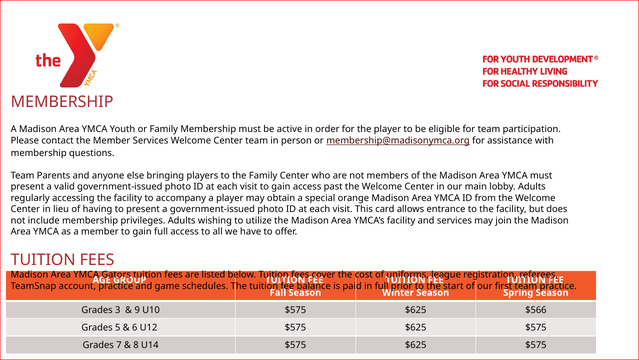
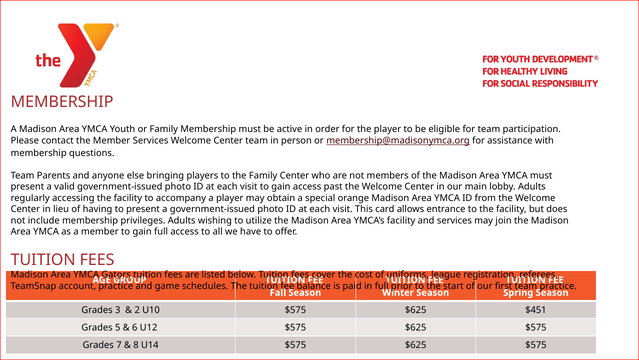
9: 9 -> 2 (137, 310)
$566: $566 -> $451 (536, 310)
